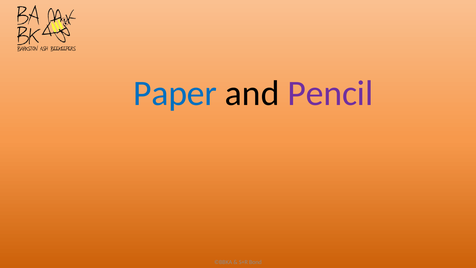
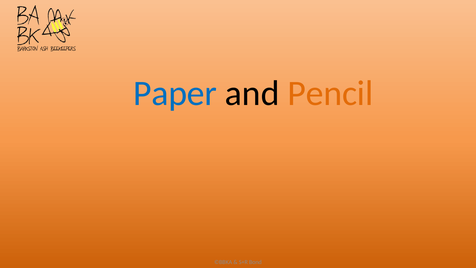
Pencil colour: purple -> orange (330, 93)
